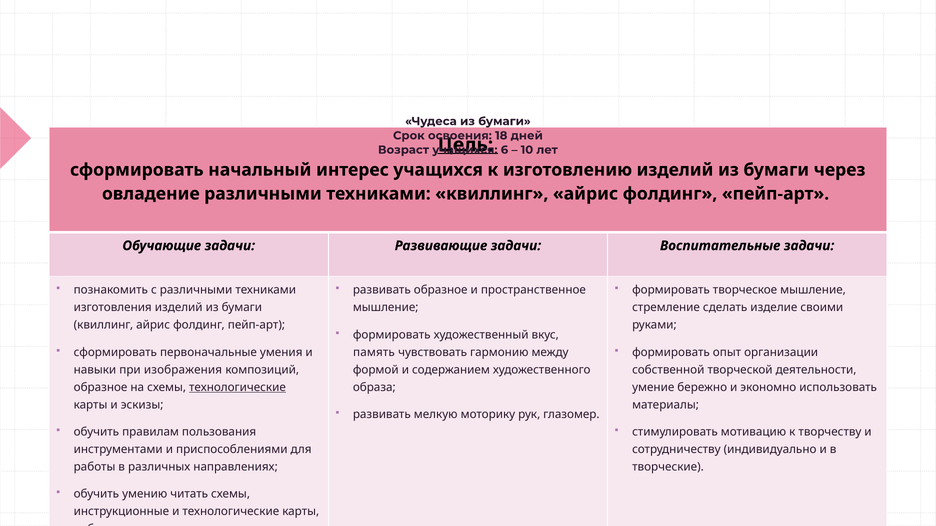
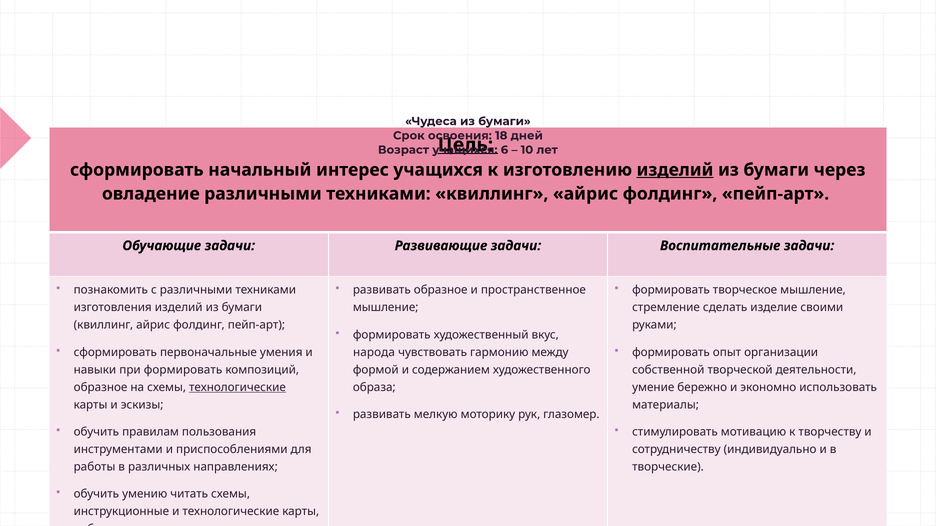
изделий underline: none -> present (675, 170)
память: память -> народа (374, 353)
при изображения: изображения -> формировать (183, 370)
